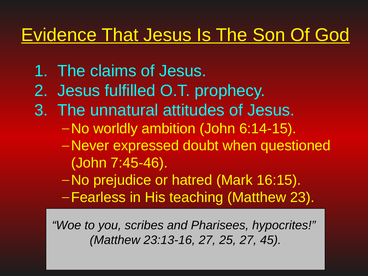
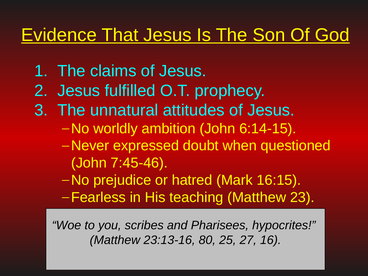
23:13-16 27: 27 -> 80 (207, 240)
45: 45 -> 16 (271, 240)
